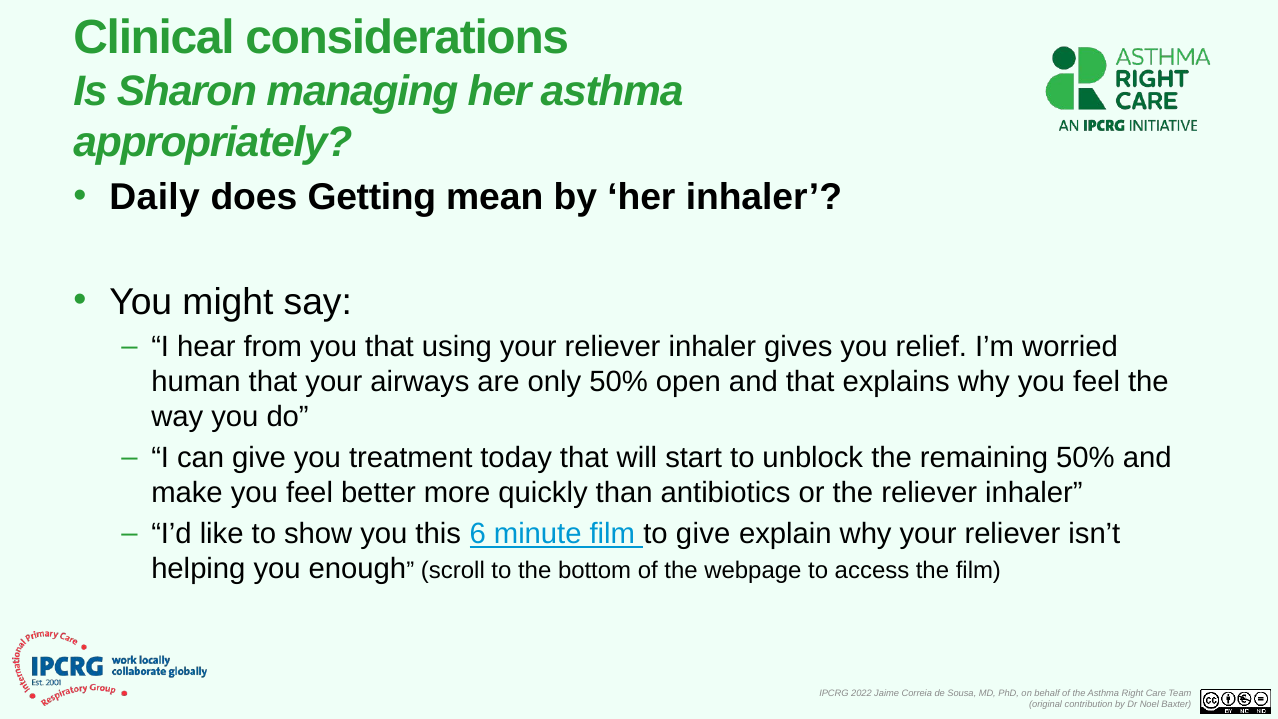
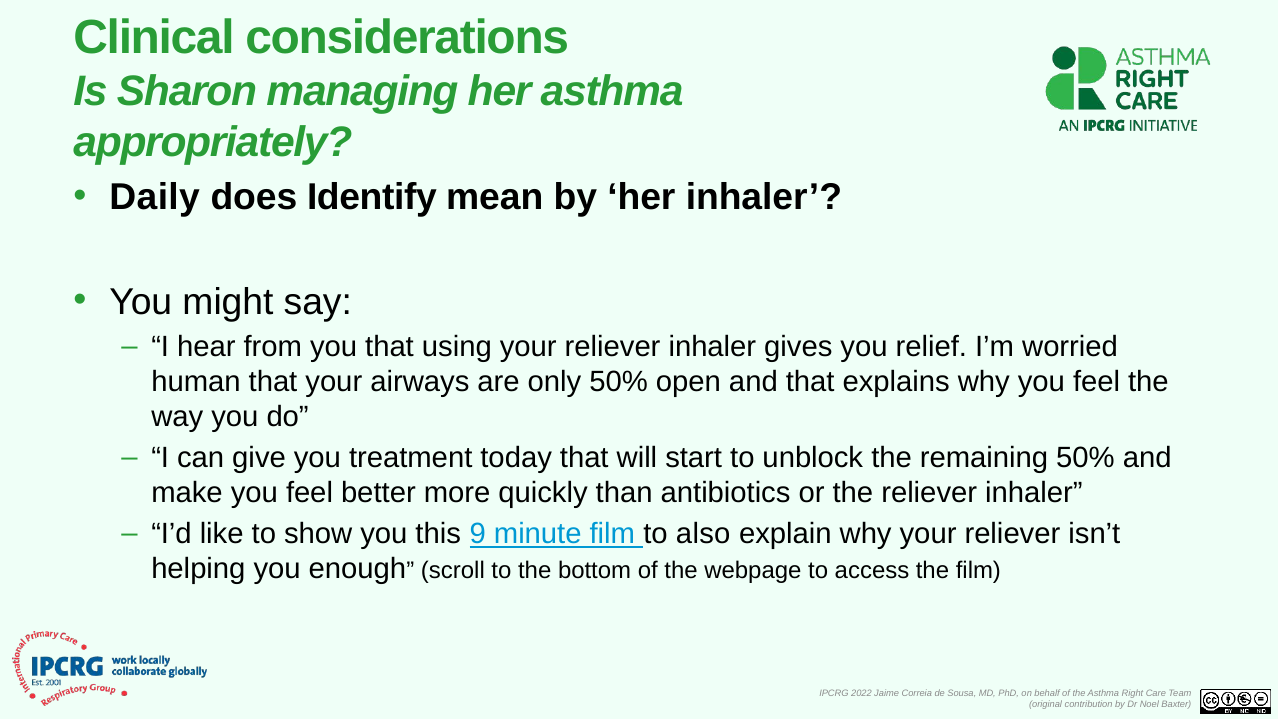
Getting: Getting -> Identify (372, 197)
6: 6 -> 9 (478, 534)
to give: give -> also (703, 534)
